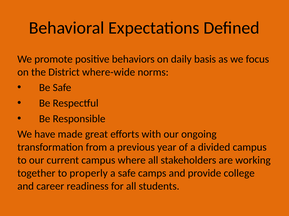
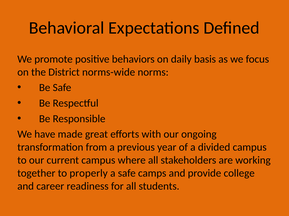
where-wide: where-wide -> norms-wide (109, 72)
